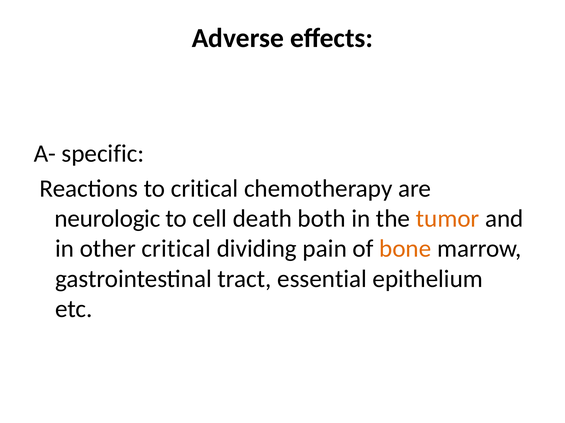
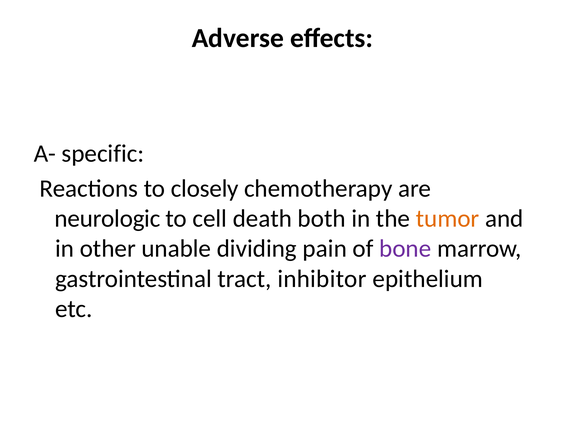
to critical: critical -> closely (205, 189)
other critical: critical -> unable (176, 249)
bone colour: orange -> purple (405, 249)
essential: essential -> inhibitor (322, 279)
